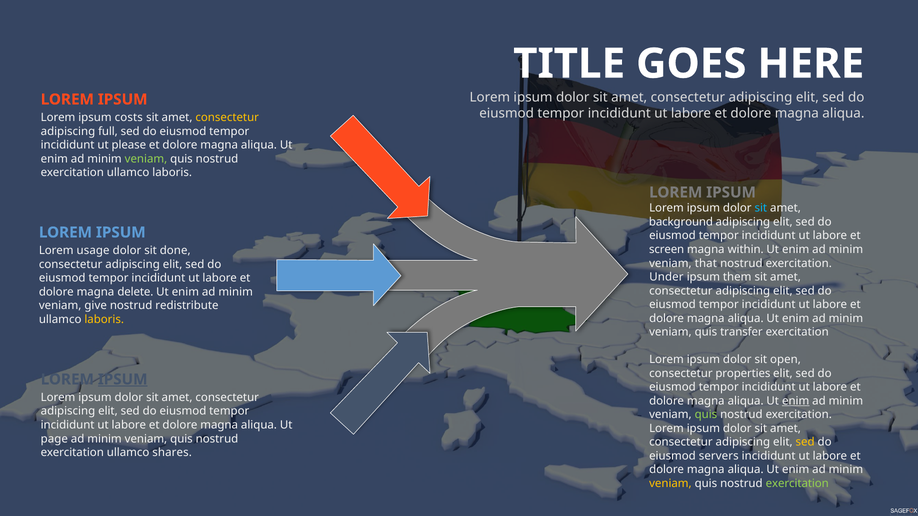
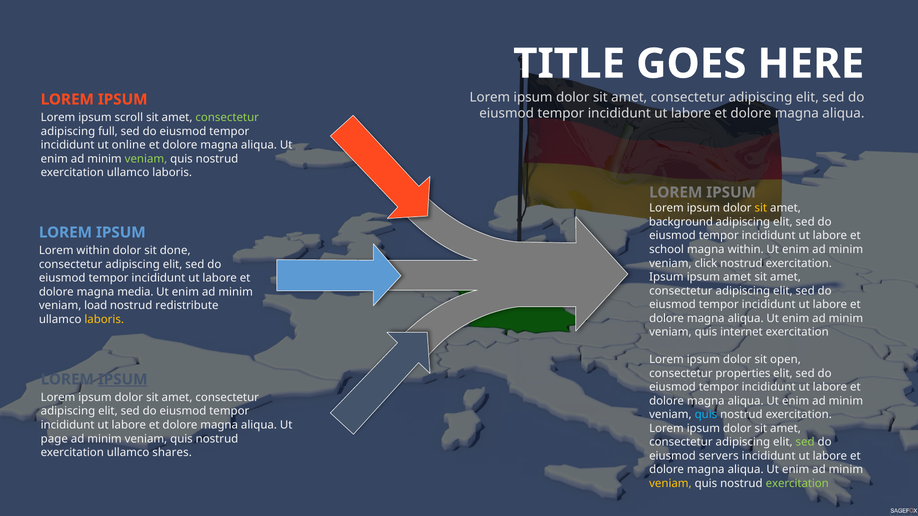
costs: costs -> scroll (129, 118)
consectetur colour: yellow -> light green (227, 118)
please: please -> online (129, 145)
sit colour: light blue -> yellow (761, 208)
screen: screen -> school (667, 250)
Lorem usage: usage -> within (93, 251)
that: that -> click (706, 263)
Under: Under -> Ipsum (666, 277)
ipsum them: them -> amet (737, 277)
delete: delete -> media (135, 292)
give: give -> load (96, 306)
transfer: transfer -> internet (741, 332)
enim underline: present -> none (796, 401)
quis colour: light green -> light blue (706, 415)
sed colour: yellow -> light green (805, 442)
